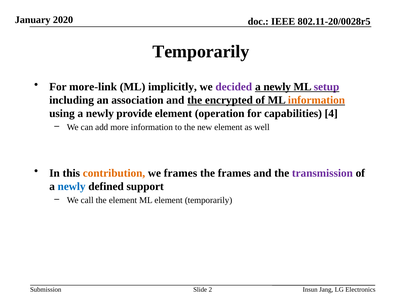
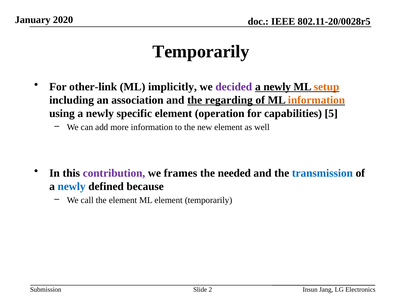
more-link: more-link -> other-link (93, 87)
setup colour: purple -> orange (326, 87)
encrypted: encrypted -> regarding (229, 100)
provide: provide -> specific (134, 113)
4: 4 -> 5 (331, 113)
contribution colour: orange -> purple (114, 173)
the frames: frames -> needed (234, 173)
transmission colour: purple -> blue (322, 173)
support: support -> because (145, 186)
